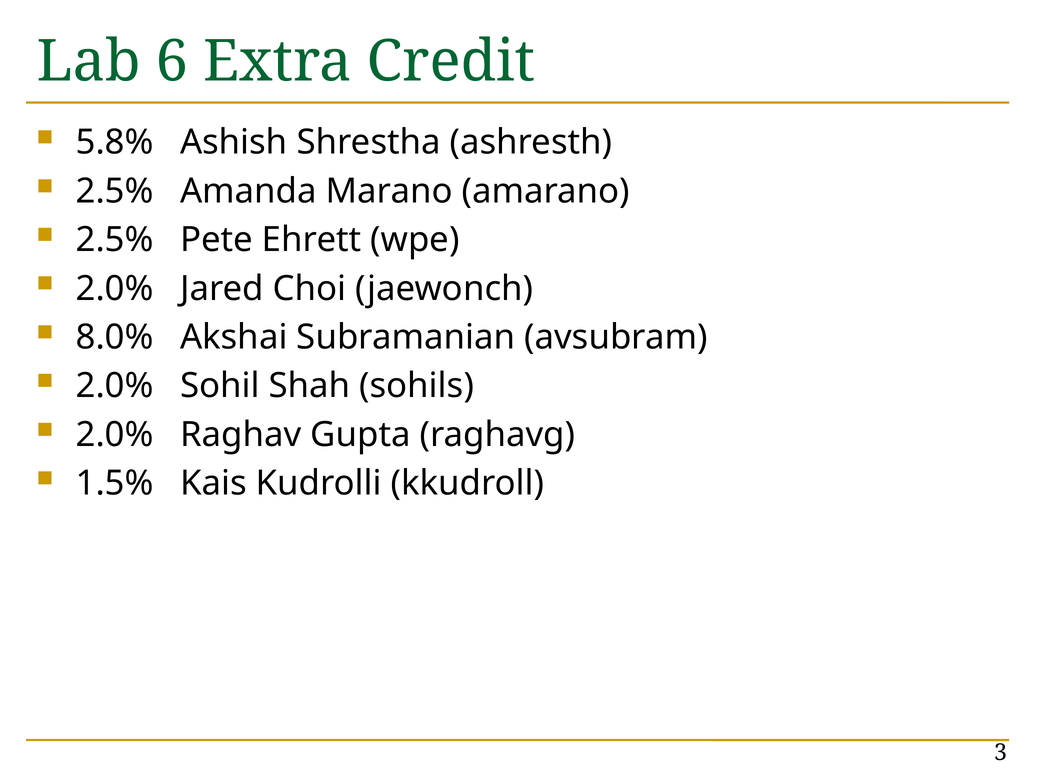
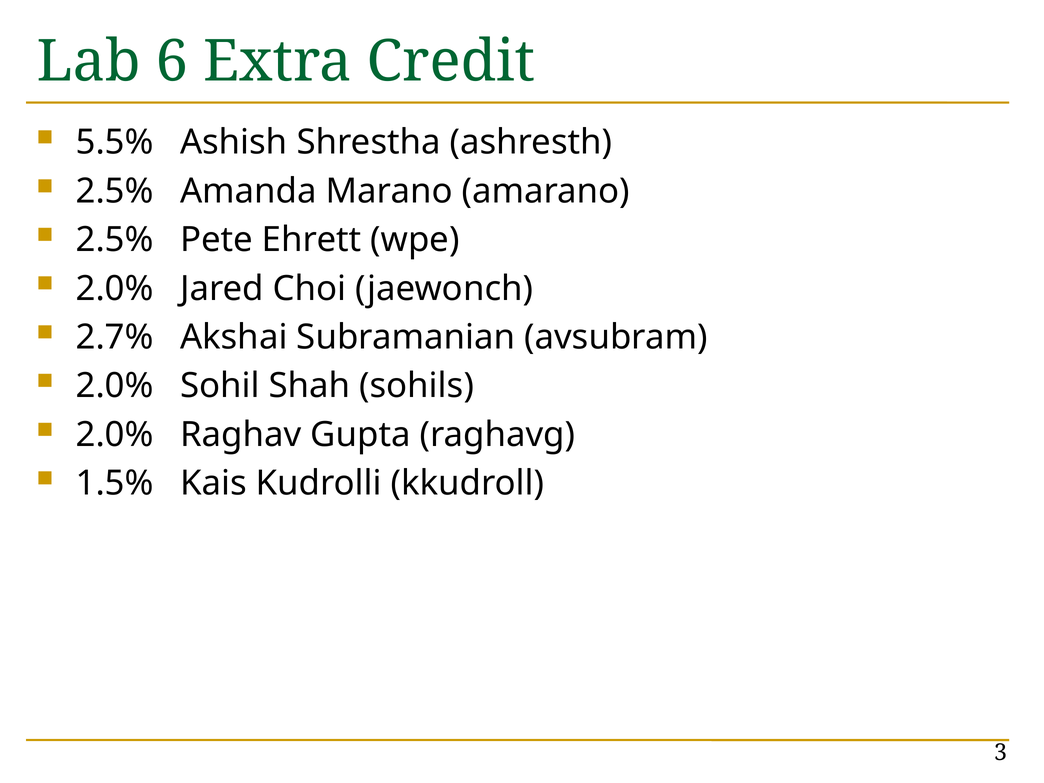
5.8%: 5.8% -> 5.5% (115, 142)
8.0%: 8.0% -> 2.7% (115, 337)
